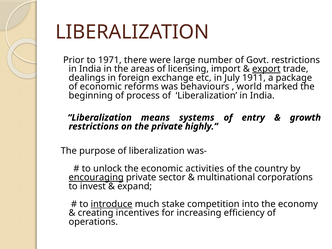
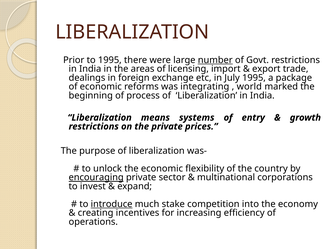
to 1971: 1971 -> 1995 (110, 60)
number underline: none -> present (215, 60)
export underline: present -> none (266, 69)
July 1911: 1911 -> 1995 (254, 78)
behaviours: behaviours -> integrating (205, 87)
highly: highly -> prices (201, 126)
activities: activities -> flexibility (205, 169)
